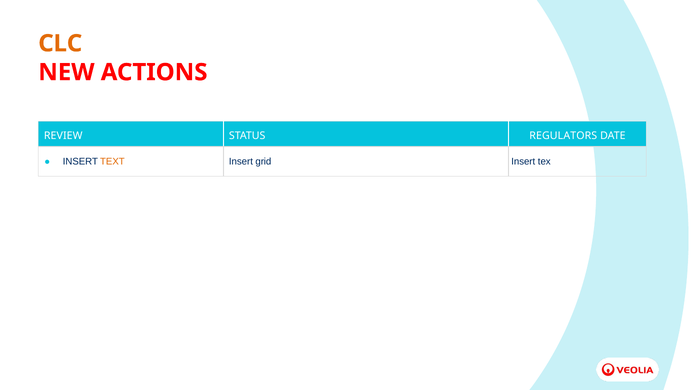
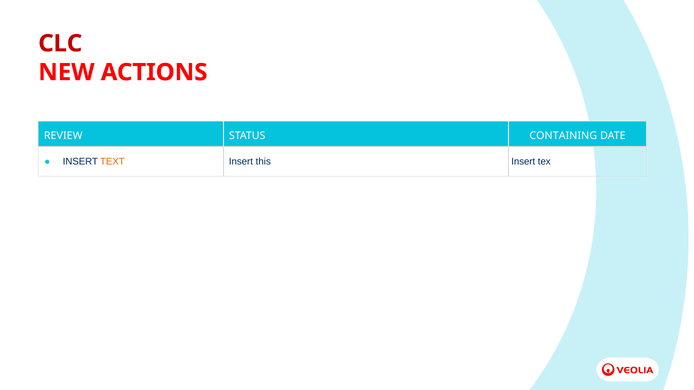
CLC colour: orange -> red (60, 43)
REGULATORS: REGULATORS -> CONTAINING (563, 136)
grid: grid -> this (263, 162)
